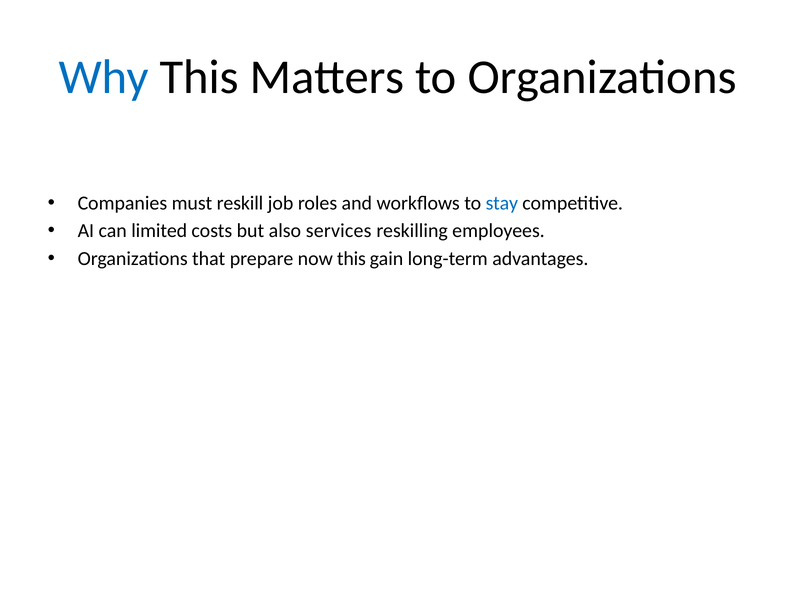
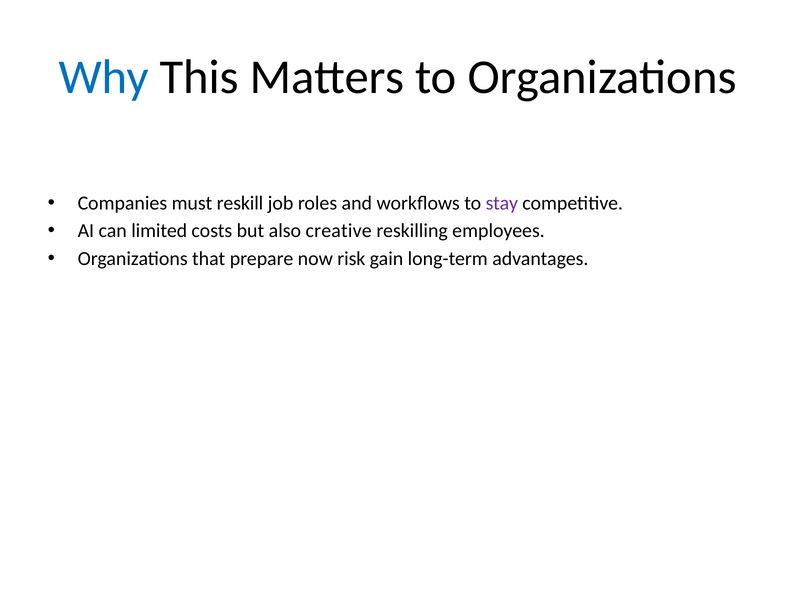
stay colour: blue -> purple (502, 203)
services: services -> creative (339, 231)
now this: this -> risk (351, 259)
